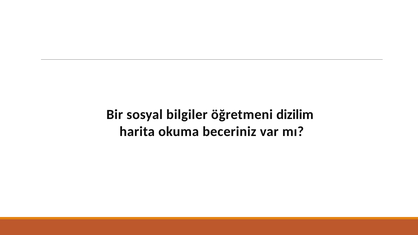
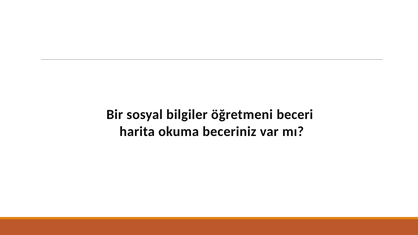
dizilim: dizilim -> beceri (295, 115)
